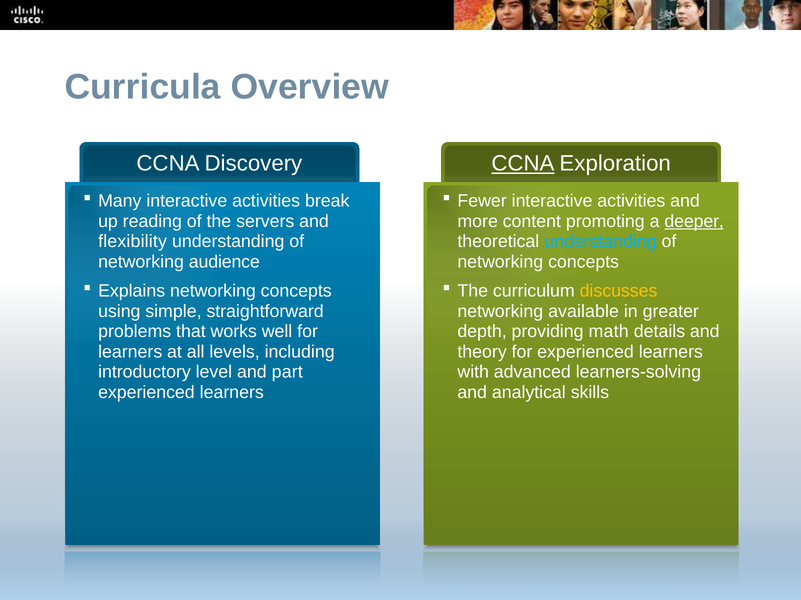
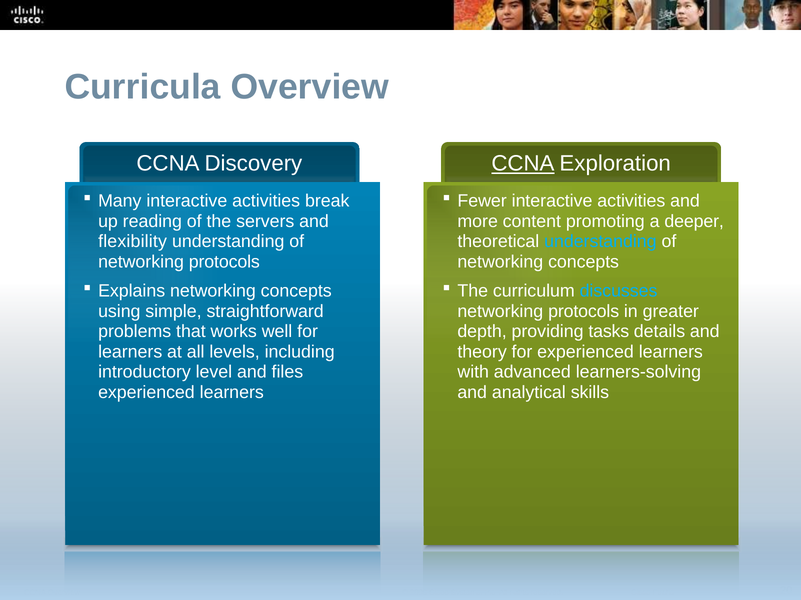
deeper underline: present -> none (694, 222)
audience: audience -> protocols (224, 262)
discusses colour: yellow -> light blue (619, 291)
available: available -> protocols (584, 312)
math: math -> tasks (609, 332)
part: part -> files (287, 372)
